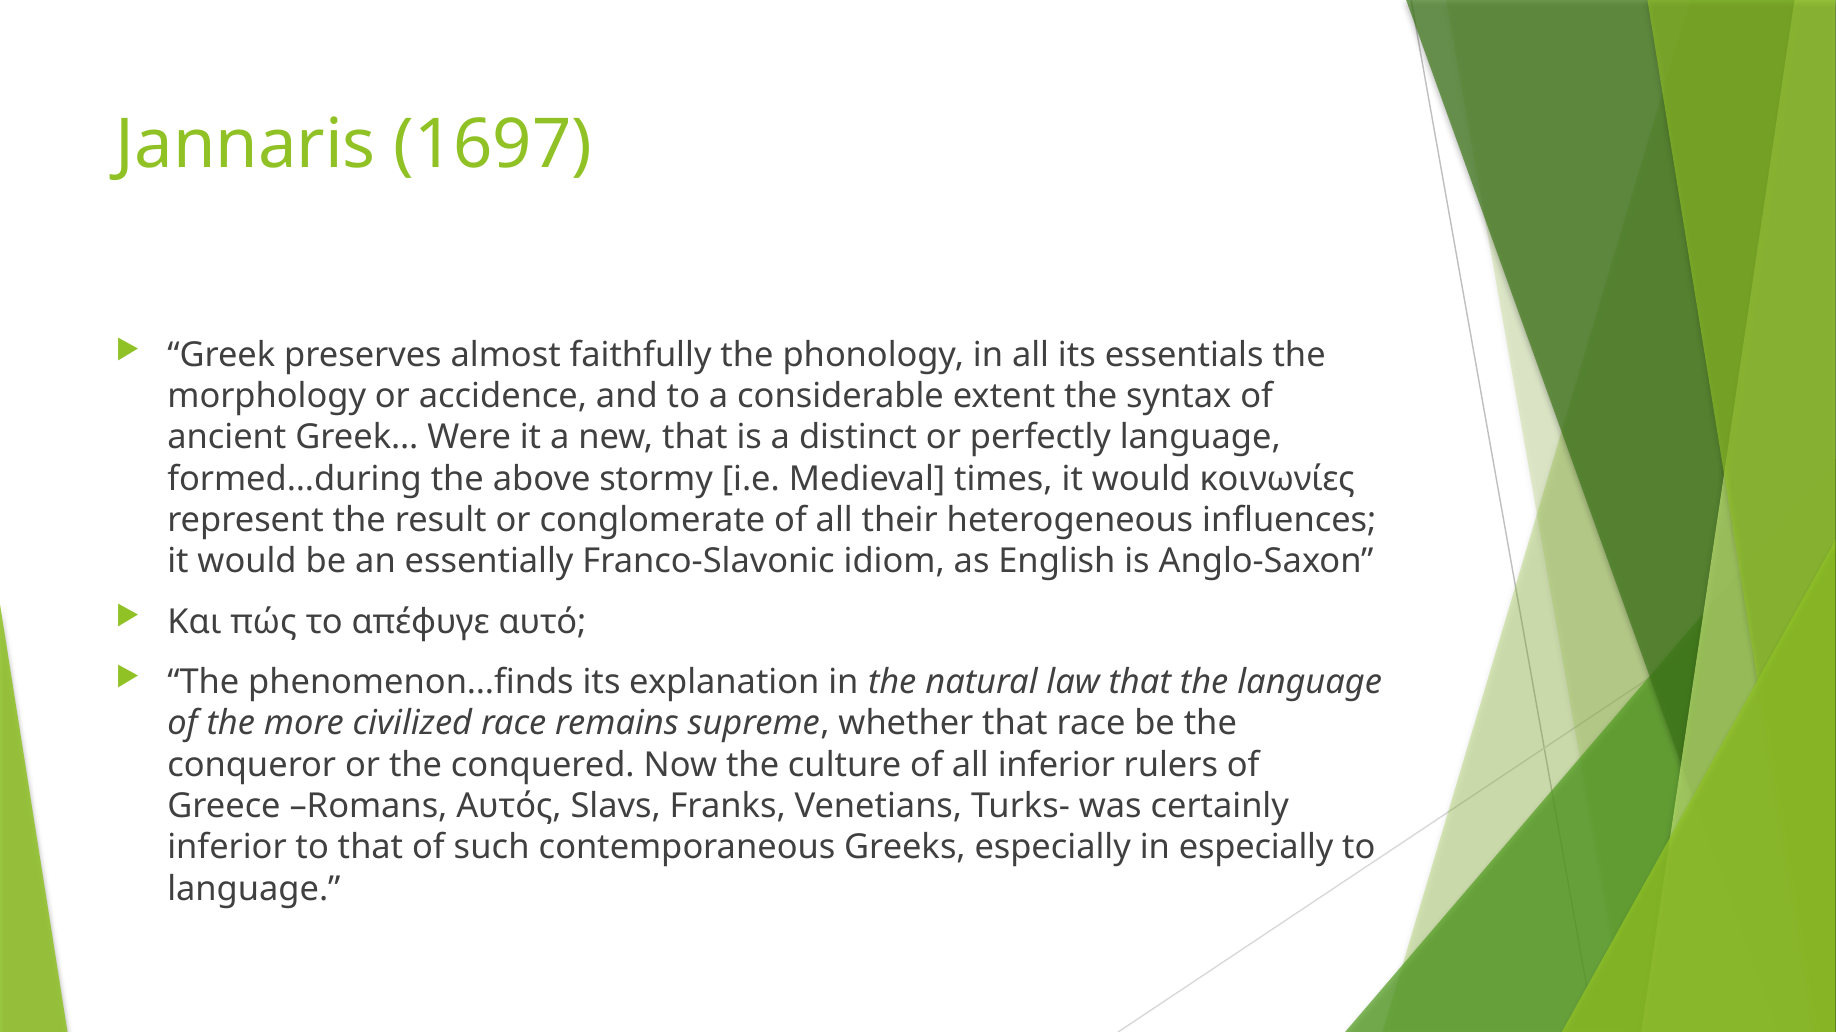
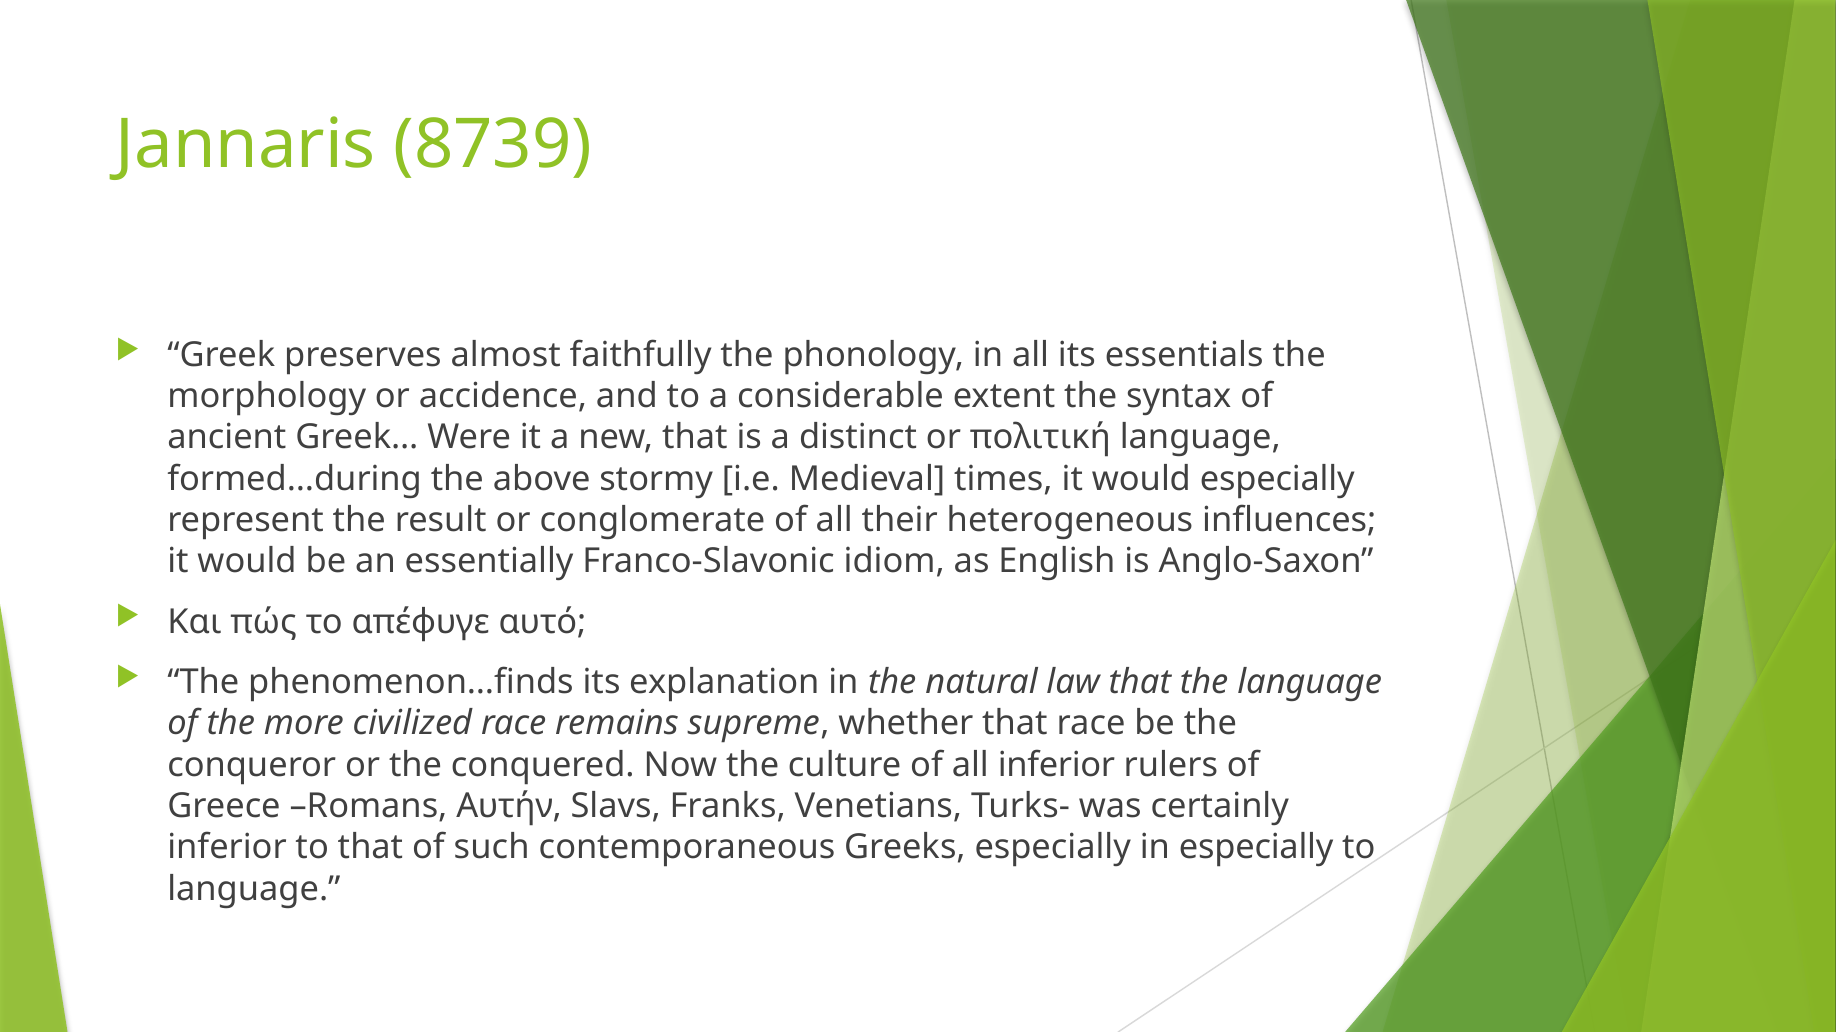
1697: 1697 -> 8739 (493, 145)
perfectly: perfectly -> πολιτική (1040, 438)
would κοινωνίες: κοινωνίες -> especially (1277, 479)
Αυτός: Αυτός -> Αυτήν (509, 807)
